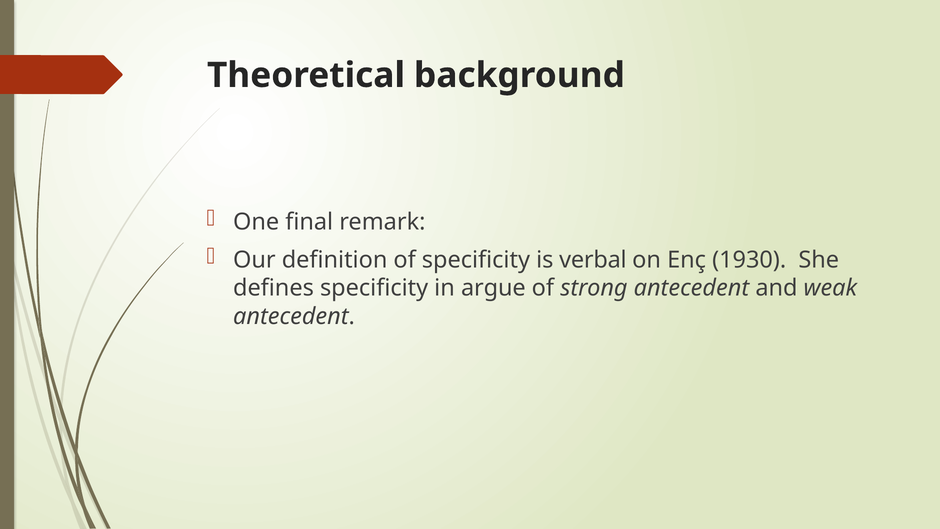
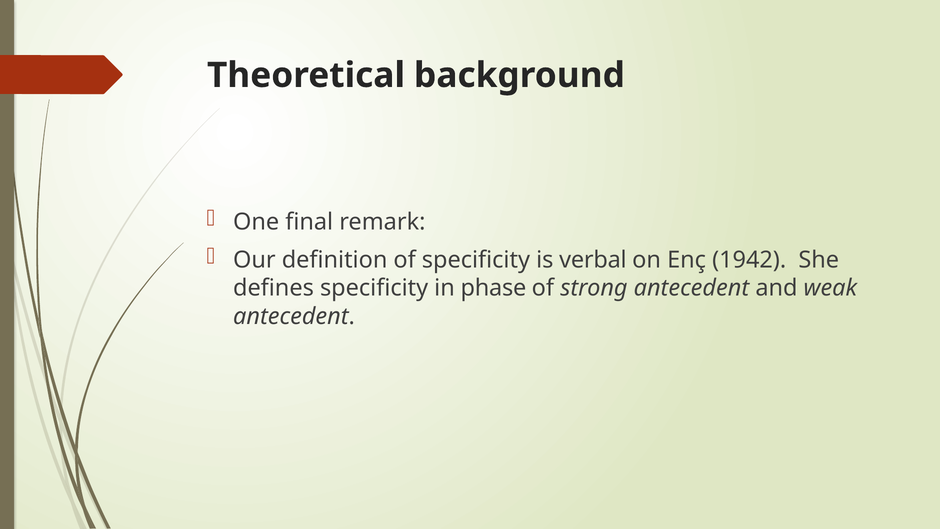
1930: 1930 -> 1942 (749, 260)
argue: argue -> phase (493, 288)
